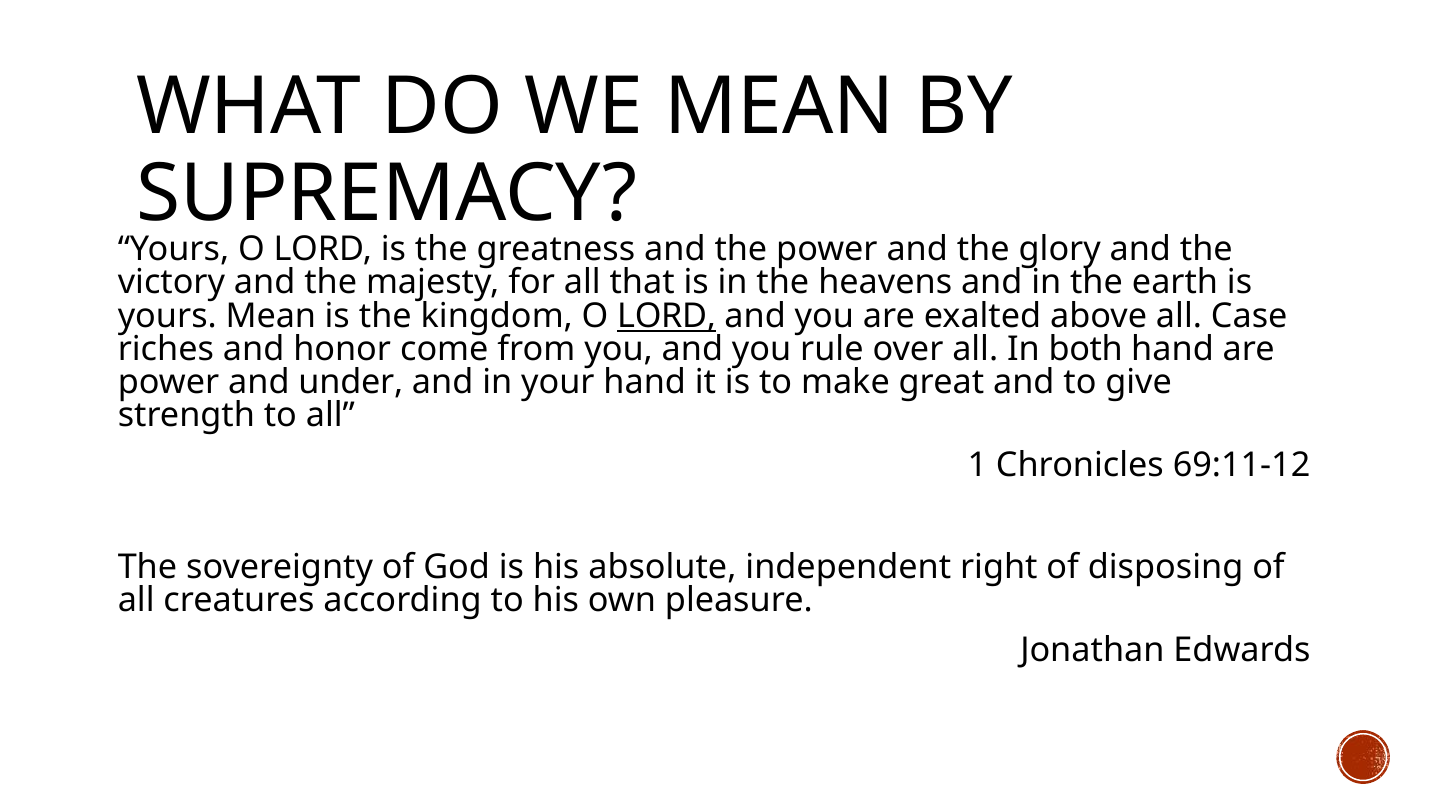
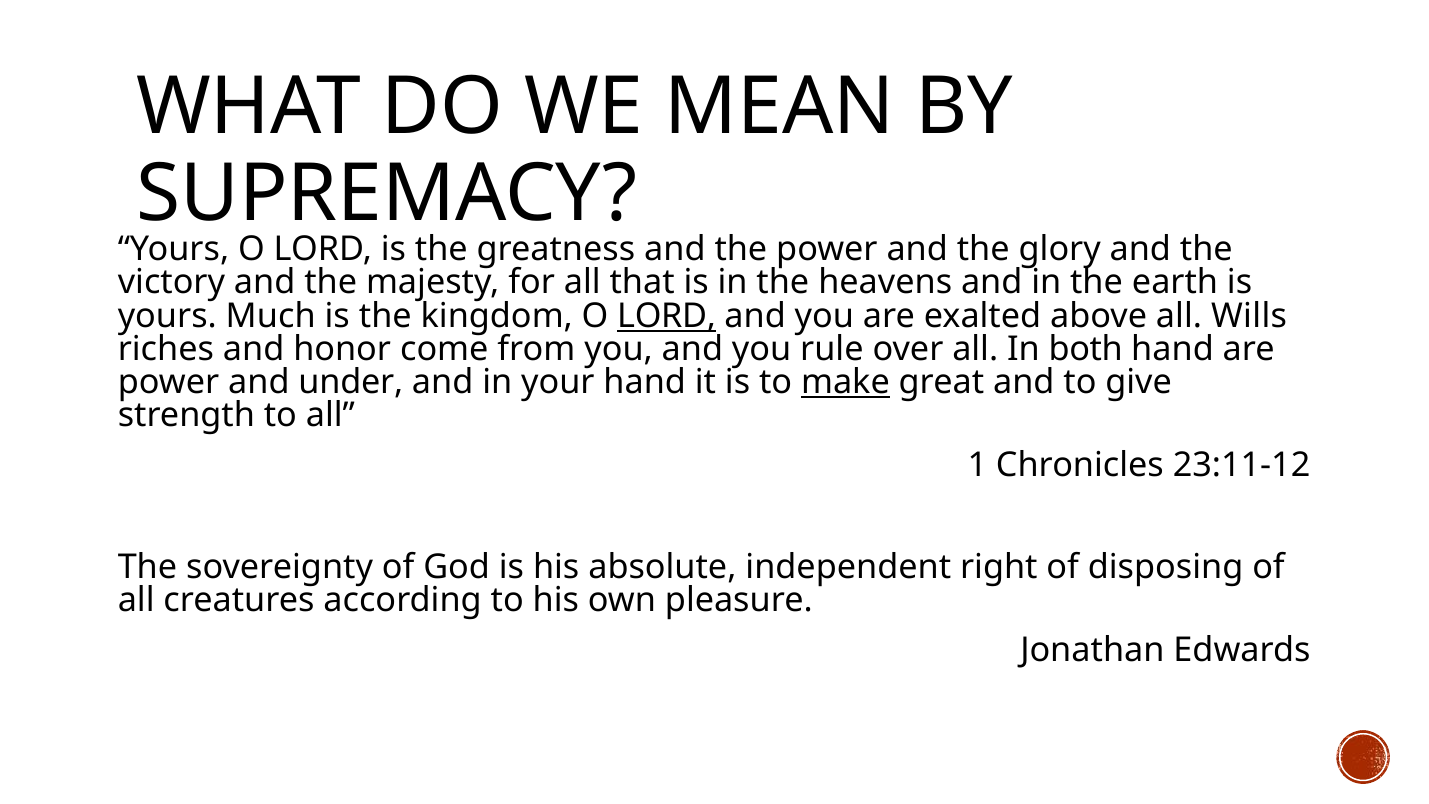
yours Mean: Mean -> Much (271, 316)
Case: Case -> Wills (1249, 316)
make underline: none -> present (845, 382)
69:11-12: 69:11-12 -> 23:11-12 (1242, 465)
